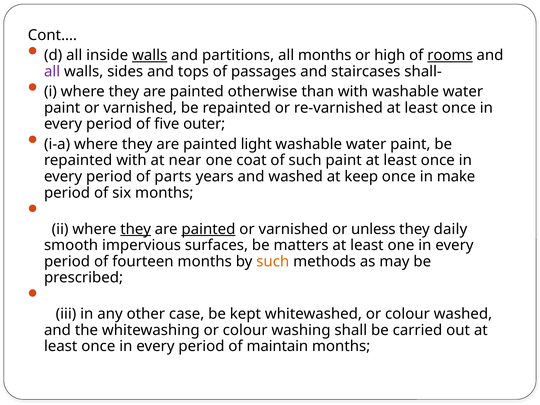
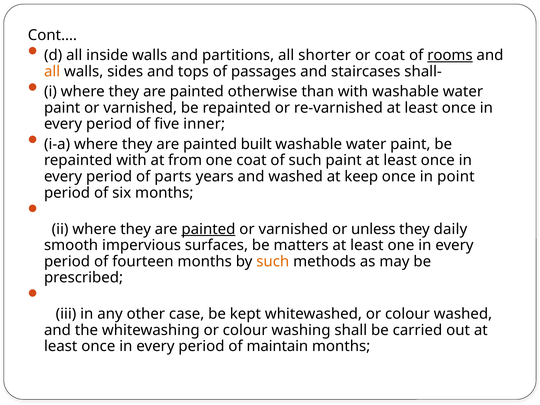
walls underline: present -> none (150, 55)
all months: months -> shorter (325, 55)
or high: high -> coat (390, 55)
all colour: purple -> orange (52, 72)
outer: outer -> inner (204, 124)
light: light -> built (256, 144)
near: near -> from (185, 160)
make: make -> point (456, 177)
they underline: present -> none (136, 229)
